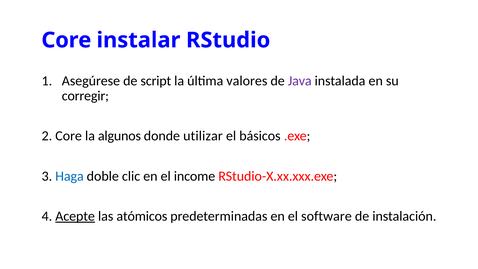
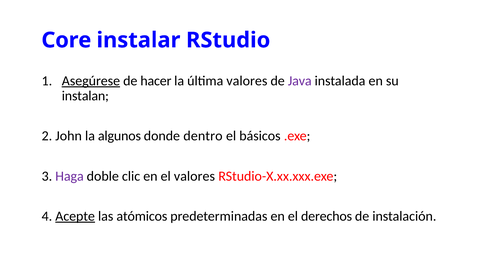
Asegúrese underline: none -> present (91, 81)
script: script -> hacer (156, 81)
corregir: corregir -> instalan (85, 96)
2 Core: Core -> John (69, 136)
utilizar: utilizar -> dentro (203, 136)
Haga colour: blue -> purple (70, 176)
el income: income -> valores (194, 176)
software: software -> derechos (327, 216)
